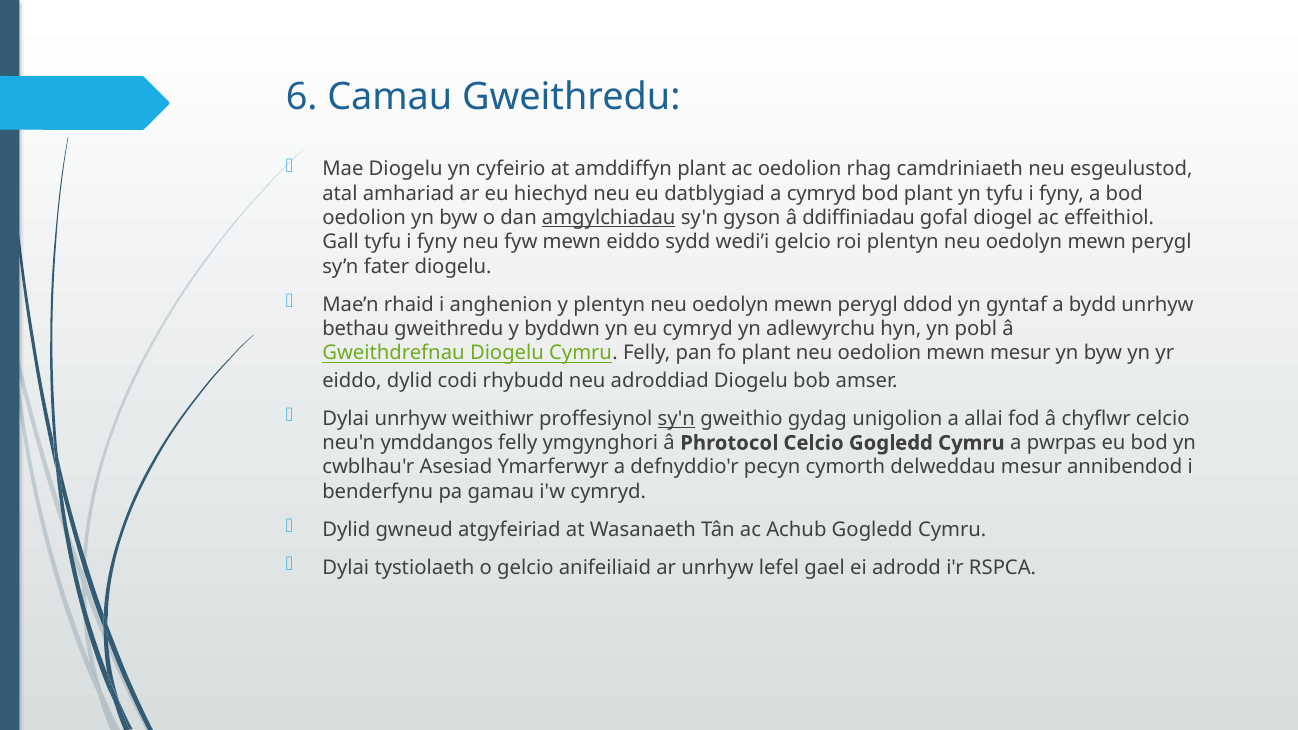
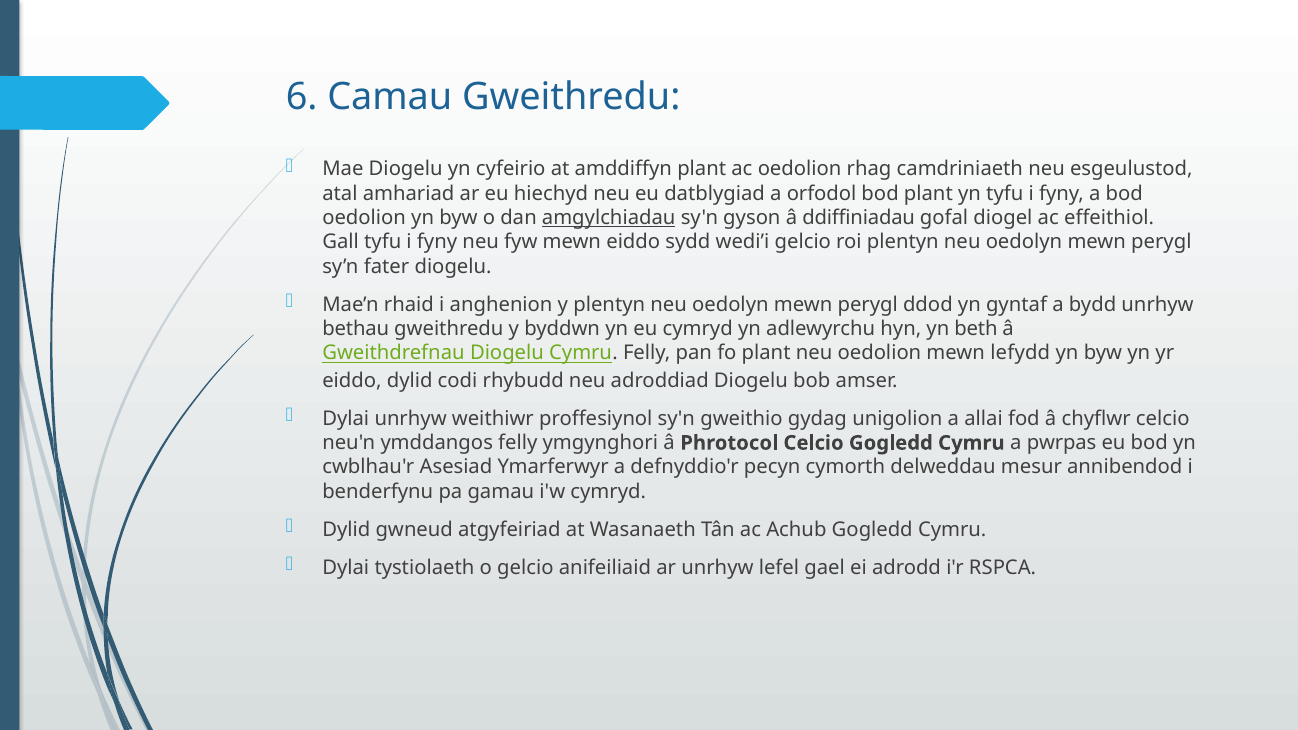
a cymryd: cymryd -> orfodol (822, 194)
pobl: pobl -> beth (976, 329)
mewn mesur: mesur -> lefydd (1020, 353)
sy'n underline: present -> none (676, 419)
